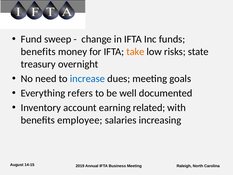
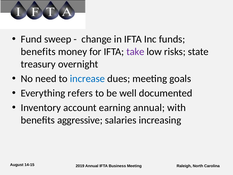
take colour: orange -> purple (135, 52)
earning related: related -> annual (149, 108)
employee: employee -> aggressive (80, 120)
